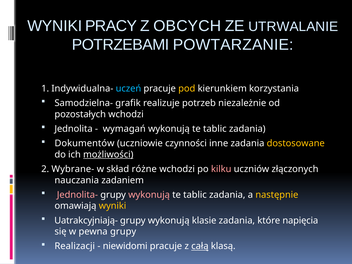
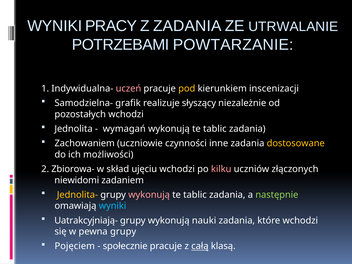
Z OBCYCH: OBCYCH -> ZADANIA (187, 26)
uczeń colour: light blue -> pink (128, 89)
korzystania: korzystania -> inscenizacji (274, 89)
potrzeb: potrzeb -> słyszący (199, 103)
Dokumentów: Dokumentów -> Zachowaniem (85, 143)
możliwości underline: present -> none (108, 154)
Wybrane-: Wybrane- -> Zbiorowa- (73, 169)
różne: różne -> ujęciu (144, 169)
nauczania: nauczania -> niewidomi (77, 180)
Jednolita- colour: pink -> yellow (77, 195)
następnie colour: yellow -> light green (277, 195)
wyniki colour: yellow -> light blue (113, 206)
klasie: klasie -> nauki (204, 220)
które napięcia: napięcia -> wchodzi (300, 220)
Realizacji: Realizacji -> Pojęciem (75, 246)
niewidomi: niewidomi -> społecznie (125, 246)
